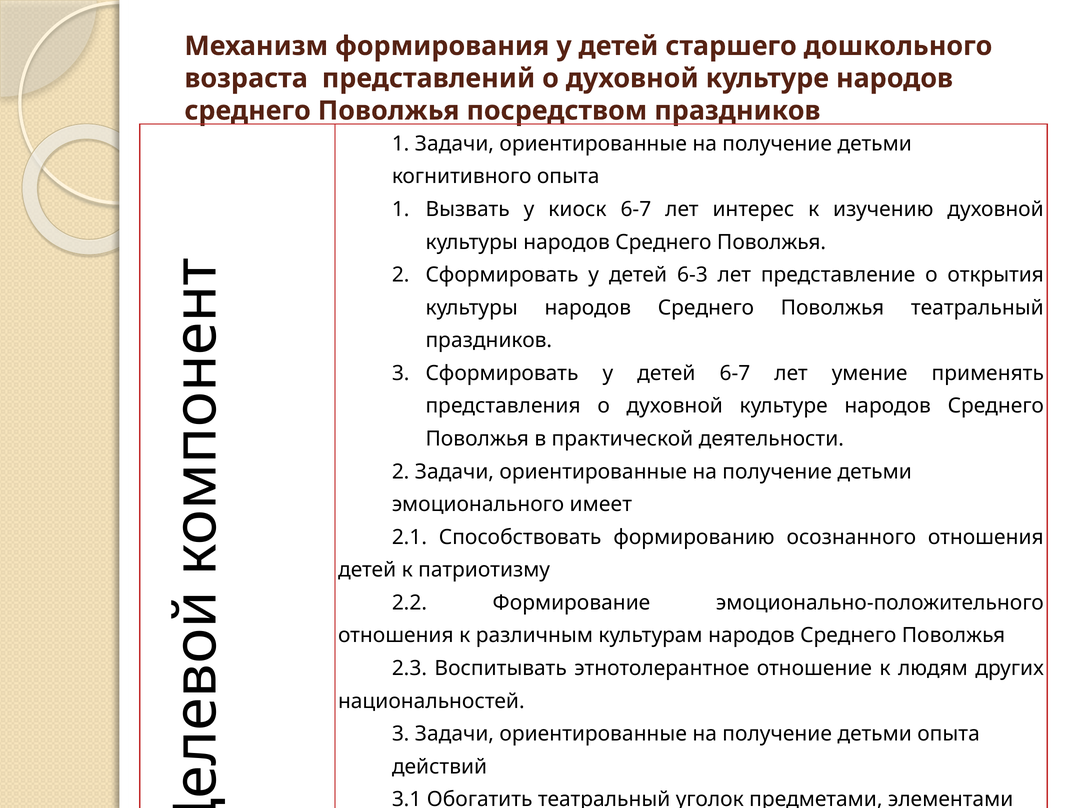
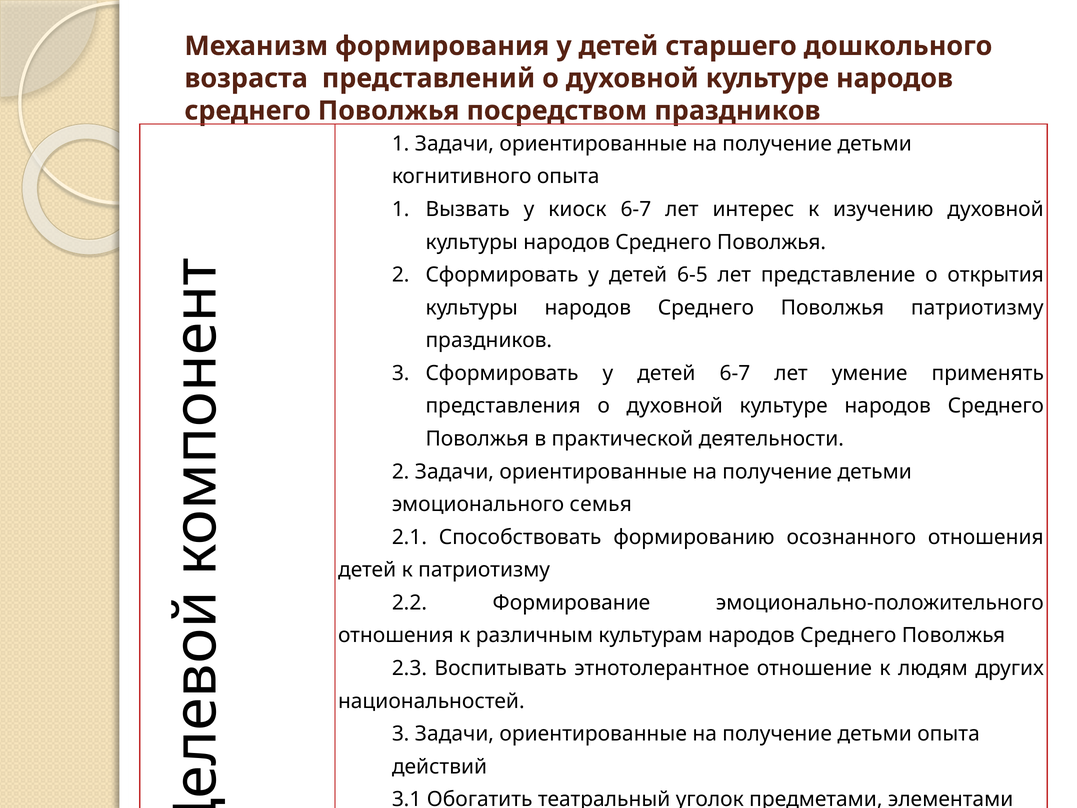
6-3: 6-3 -> 6-5 (692, 275)
Поволжья театральный: театральный -> патриотизму (977, 308)
имеет: имеет -> семья (601, 504)
